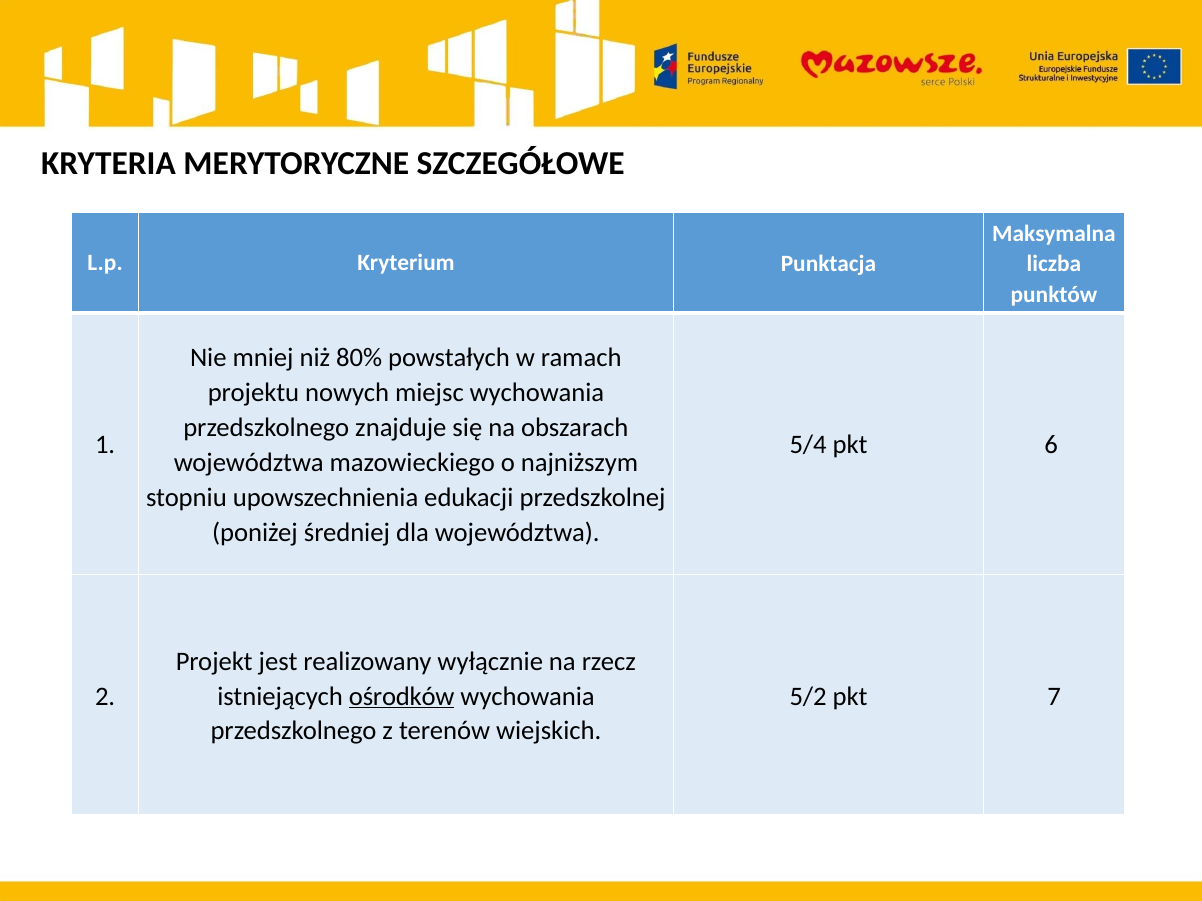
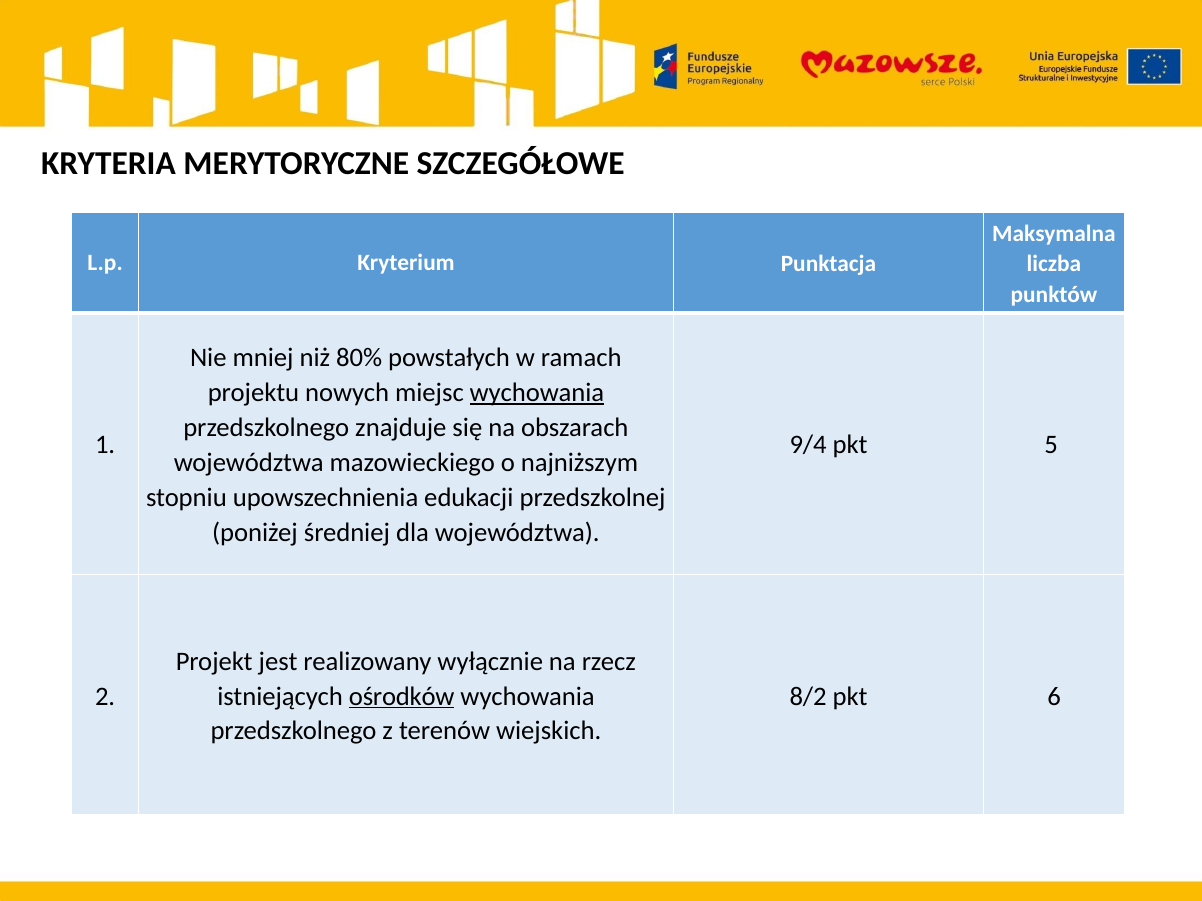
wychowania underline: none -> present (537, 393)
5/4: 5/4 -> 9/4 (808, 445)
6: 6 -> 5 (1051, 445)
5/2: 5/2 -> 8/2 (808, 697)
7: 7 -> 6 (1054, 697)
